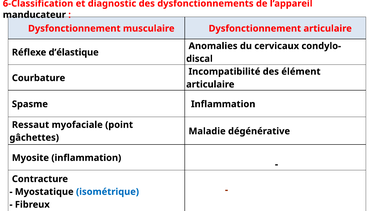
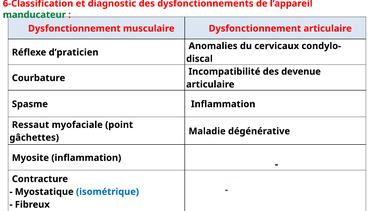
manducateur colour: black -> green (34, 15)
d’élastique: d’élastique -> d’praticien (74, 52)
élément: élément -> devenue (301, 71)
